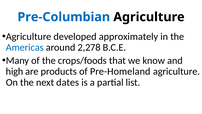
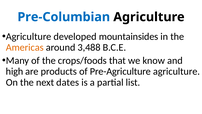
approximately: approximately -> mountainsides (129, 36)
Americas colour: blue -> orange (25, 47)
2,278: 2,278 -> 3,488 (89, 47)
Pre-Homeland: Pre-Homeland -> Pre-Agriculture (120, 71)
